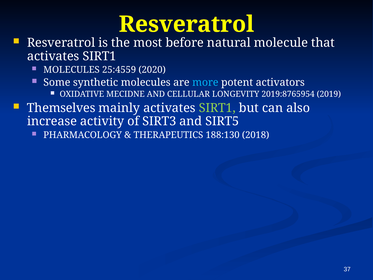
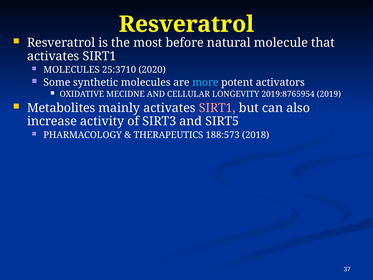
25:4559: 25:4559 -> 25:3710 (119, 70)
Themselves: Themselves -> Metabolites (61, 108)
SIRT1 colour: light green -> pink (217, 108)
188:130: 188:130 -> 188:573 (223, 135)
